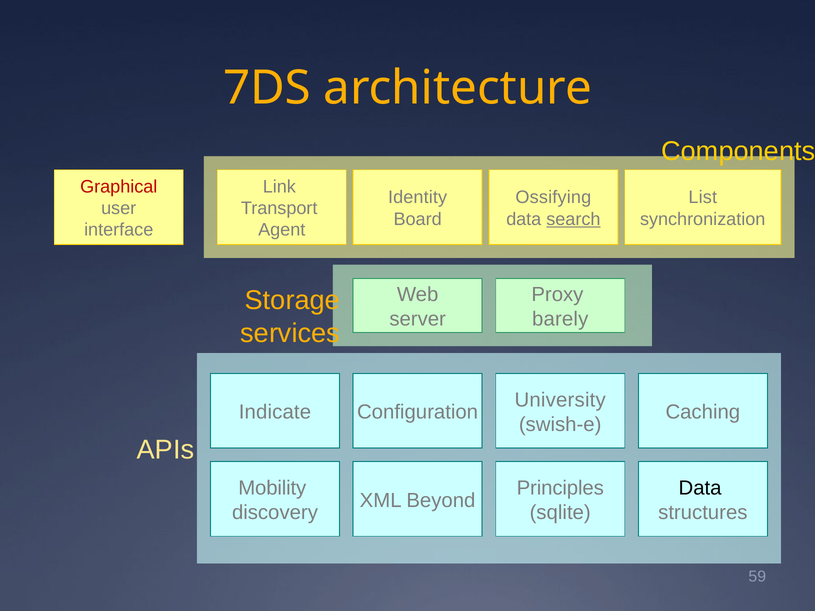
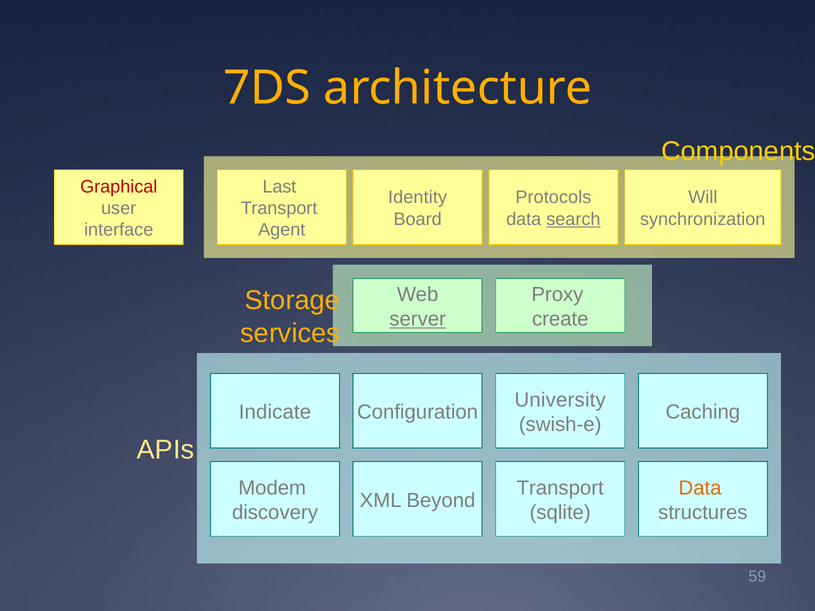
Link: Link -> Last (279, 187)
Ossifying: Ossifying -> Protocols (553, 198)
List: List -> Will (703, 198)
server underline: none -> present (418, 319)
barely: barely -> create (560, 319)
Mobility: Mobility -> Modem (272, 488)
Principles: Principles -> Transport (560, 488)
Data colour: black -> orange (700, 488)
